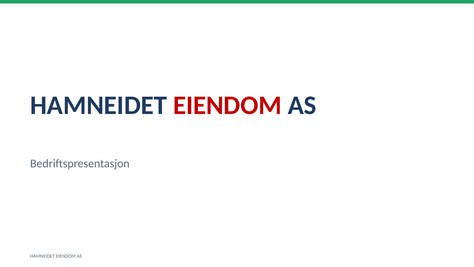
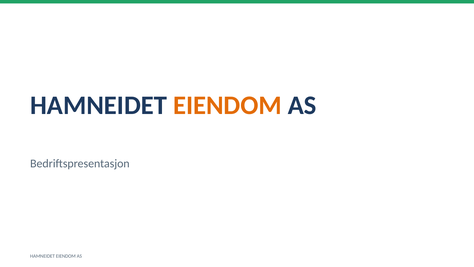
EIENDOM colour: red -> orange (227, 105)
